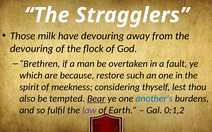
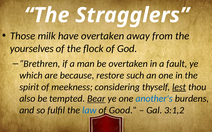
have devouring: devouring -> overtaken (103, 36)
devouring: devouring -> yourselves (32, 49)
lest underline: none -> present (179, 87)
law colour: purple -> blue (89, 111)
Earth: Earth -> Good (123, 111)
0:1,2: 0:1,2 -> 3:1,2 (174, 111)
